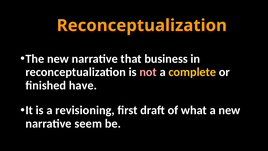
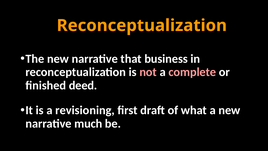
complete colour: yellow -> pink (192, 72)
have: have -> deed (83, 85)
seem: seem -> much (88, 123)
